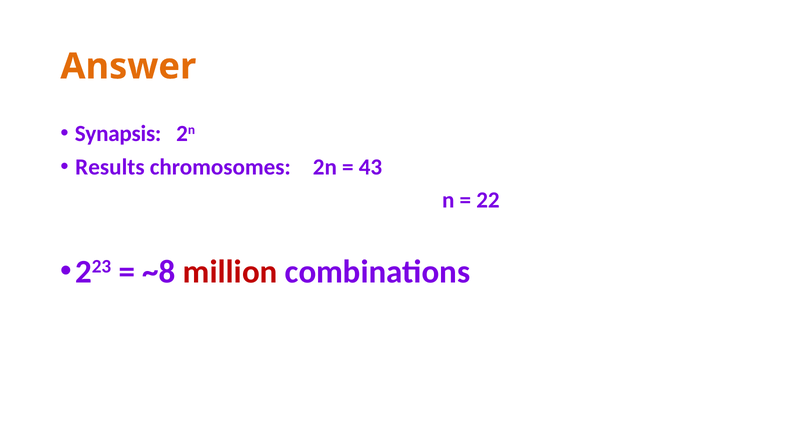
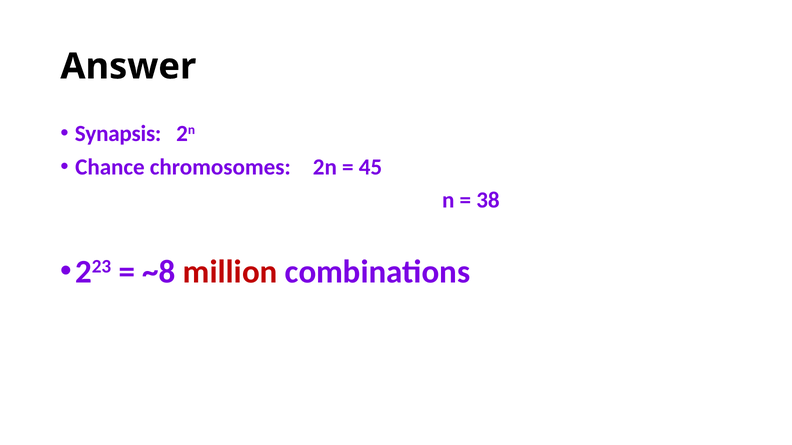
Answer colour: orange -> black (128, 67)
Results: Results -> Chance (110, 167)
43: 43 -> 45 (370, 167)
22: 22 -> 38 (488, 200)
